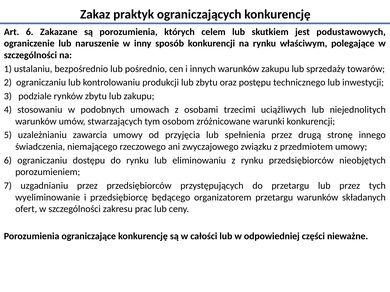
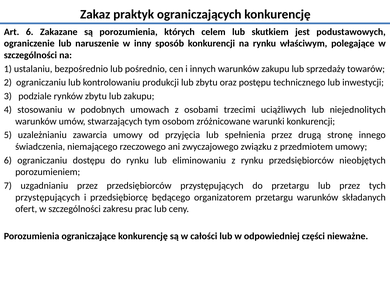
wyeliminowanie: wyeliminowanie -> przystępujących (48, 198)
